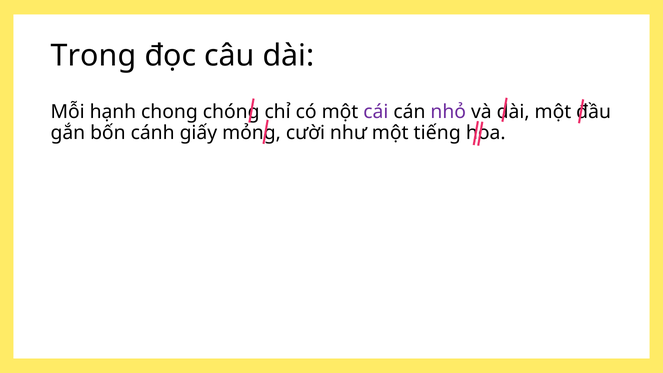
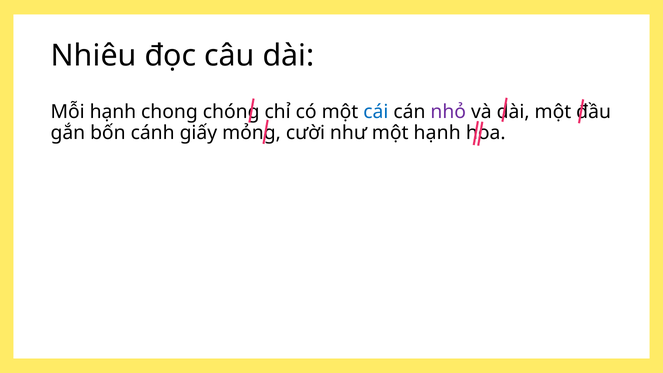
Trong: Trong -> Nhiêu (94, 56)
cái colour: purple -> blue (376, 112)
một tiếng: tiếng -> hạnh (437, 133)
